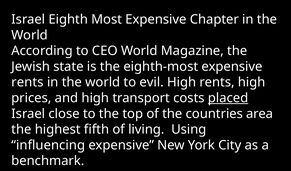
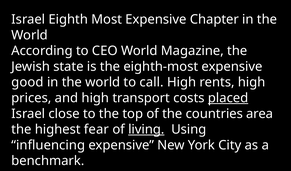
rents: rents -> good (27, 82)
evil: evil -> call (152, 82)
fifth: fifth -> fear (96, 129)
living underline: none -> present (146, 129)
